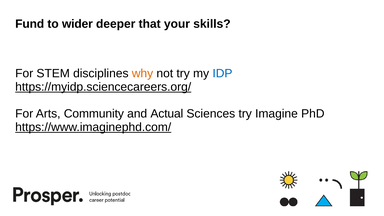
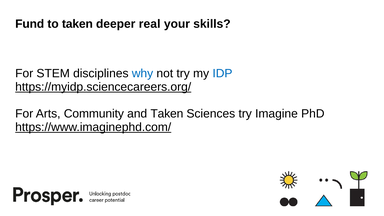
to wider: wider -> taken (77, 24)
that: that -> real (150, 24)
why colour: orange -> blue (142, 74)
and Actual: Actual -> Taken (167, 114)
